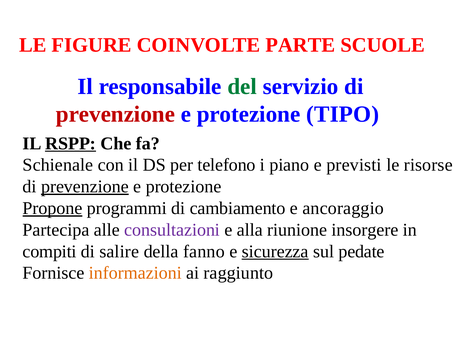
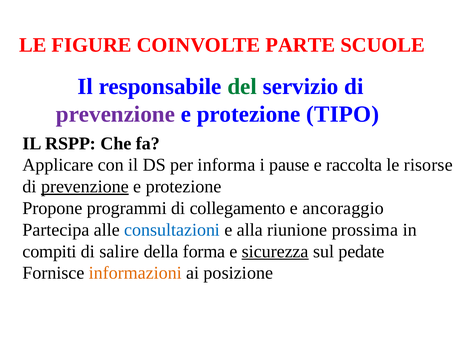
prevenzione colour: red -> purple (115, 114)
RSPP underline: present -> none (71, 144)
Schienale: Schienale -> Applicare (58, 165)
telefono: telefono -> informa (226, 165)
piano: piano -> pause (289, 165)
previsti: previsti -> raccolta (354, 165)
Propone underline: present -> none (53, 208)
cambiamento: cambiamento -> collegamento (238, 208)
consultazioni colour: purple -> blue (172, 230)
insorgere: insorgere -> prossima (365, 230)
fanno: fanno -> forma (204, 252)
raggiunto: raggiunto -> posizione (238, 273)
